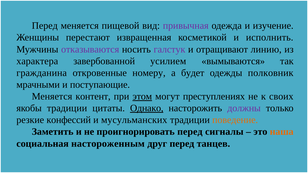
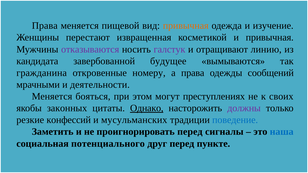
Перед: Перед -> Права (45, 26)
привычная colour: purple -> orange (186, 26)
и исполнить: исполнить -> привычная (270, 38)
характера: характера -> кандидата (37, 61)
усилием: усилием -> будущее (168, 61)
а будет: будет -> права (193, 73)
полковник: полковник -> сообщений (271, 73)
поступающие: поступающие -> деятельности (100, 85)
контент: контент -> бояться (93, 97)
этом underline: present -> none (142, 97)
якобы традиции: традиции -> законных (67, 108)
поведение colour: orange -> blue (235, 120)
наша colour: orange -> blue (282, 132)
настороженным: настороженным -> потенциального (108, 144)
танцев: танцев -> пункте (213, 144)
